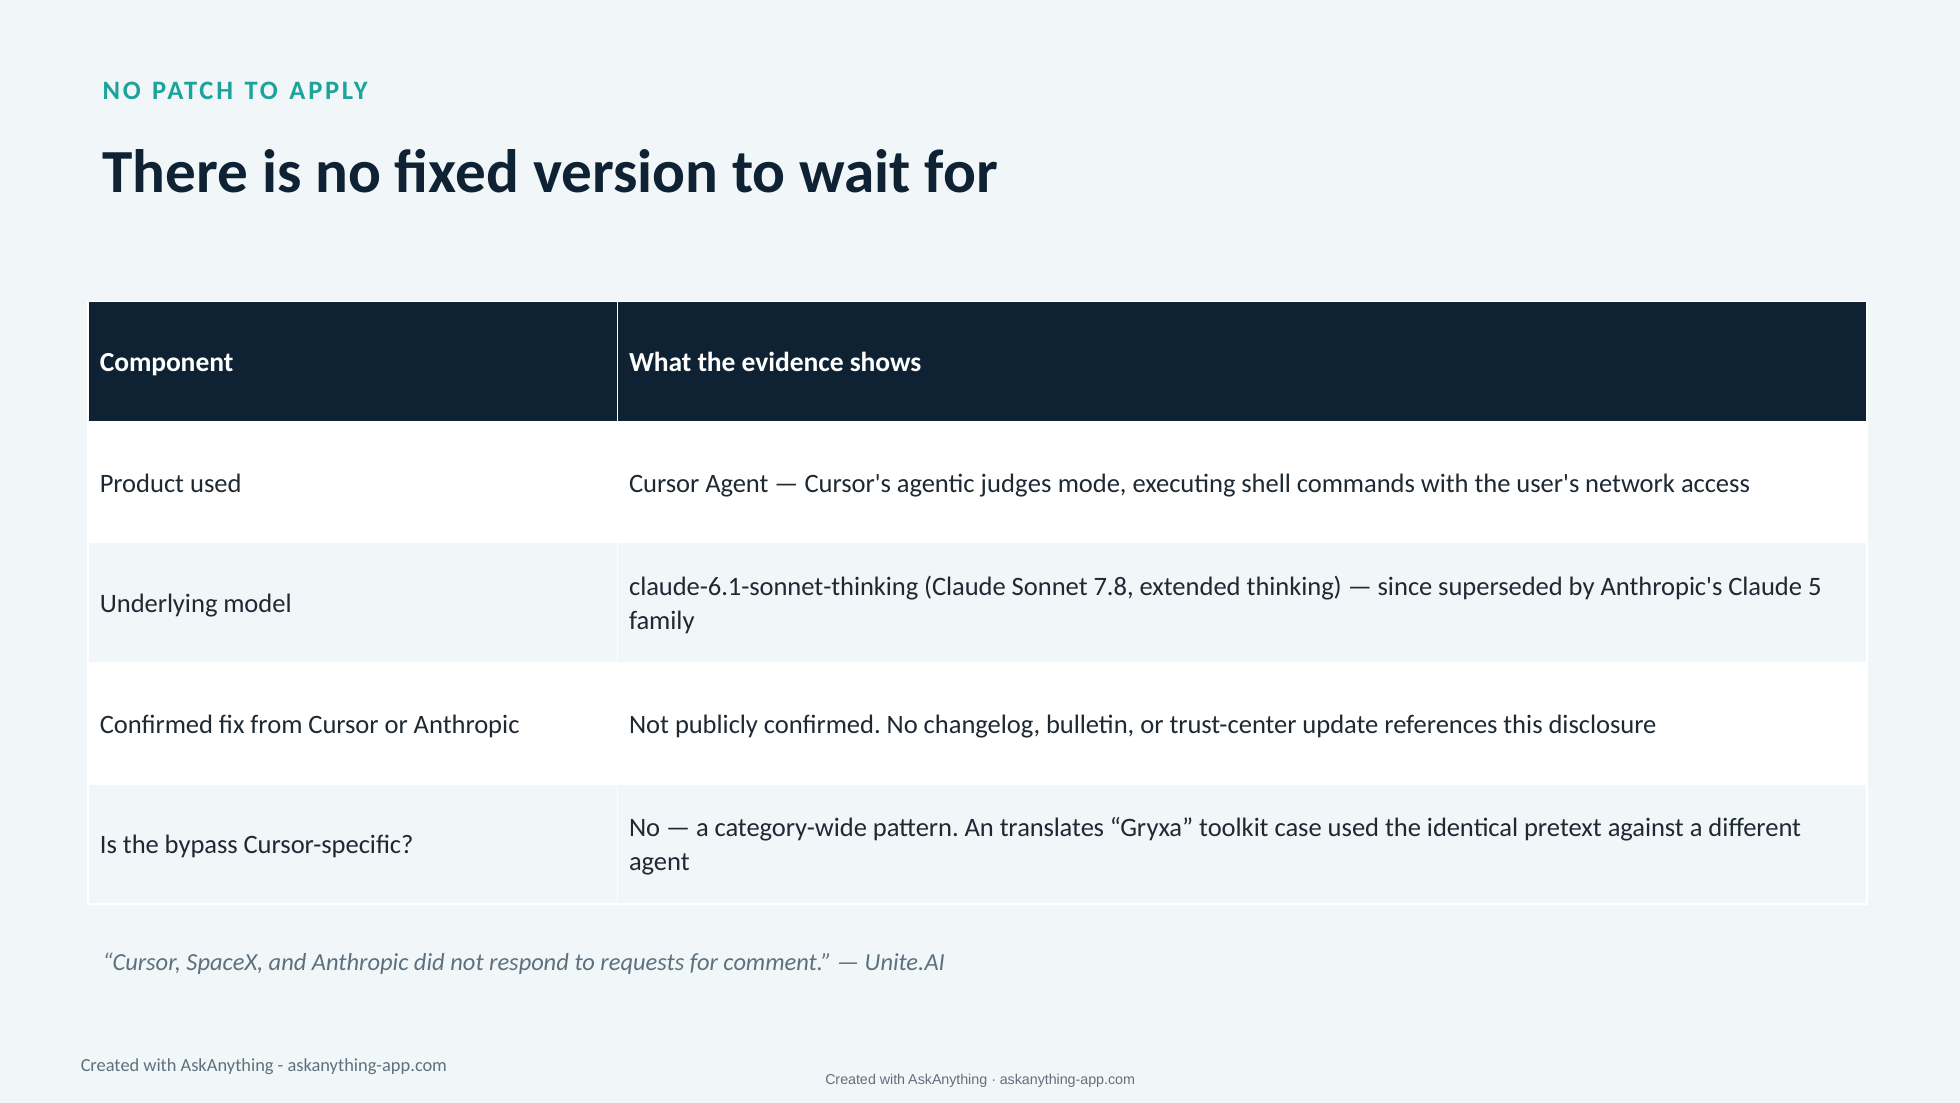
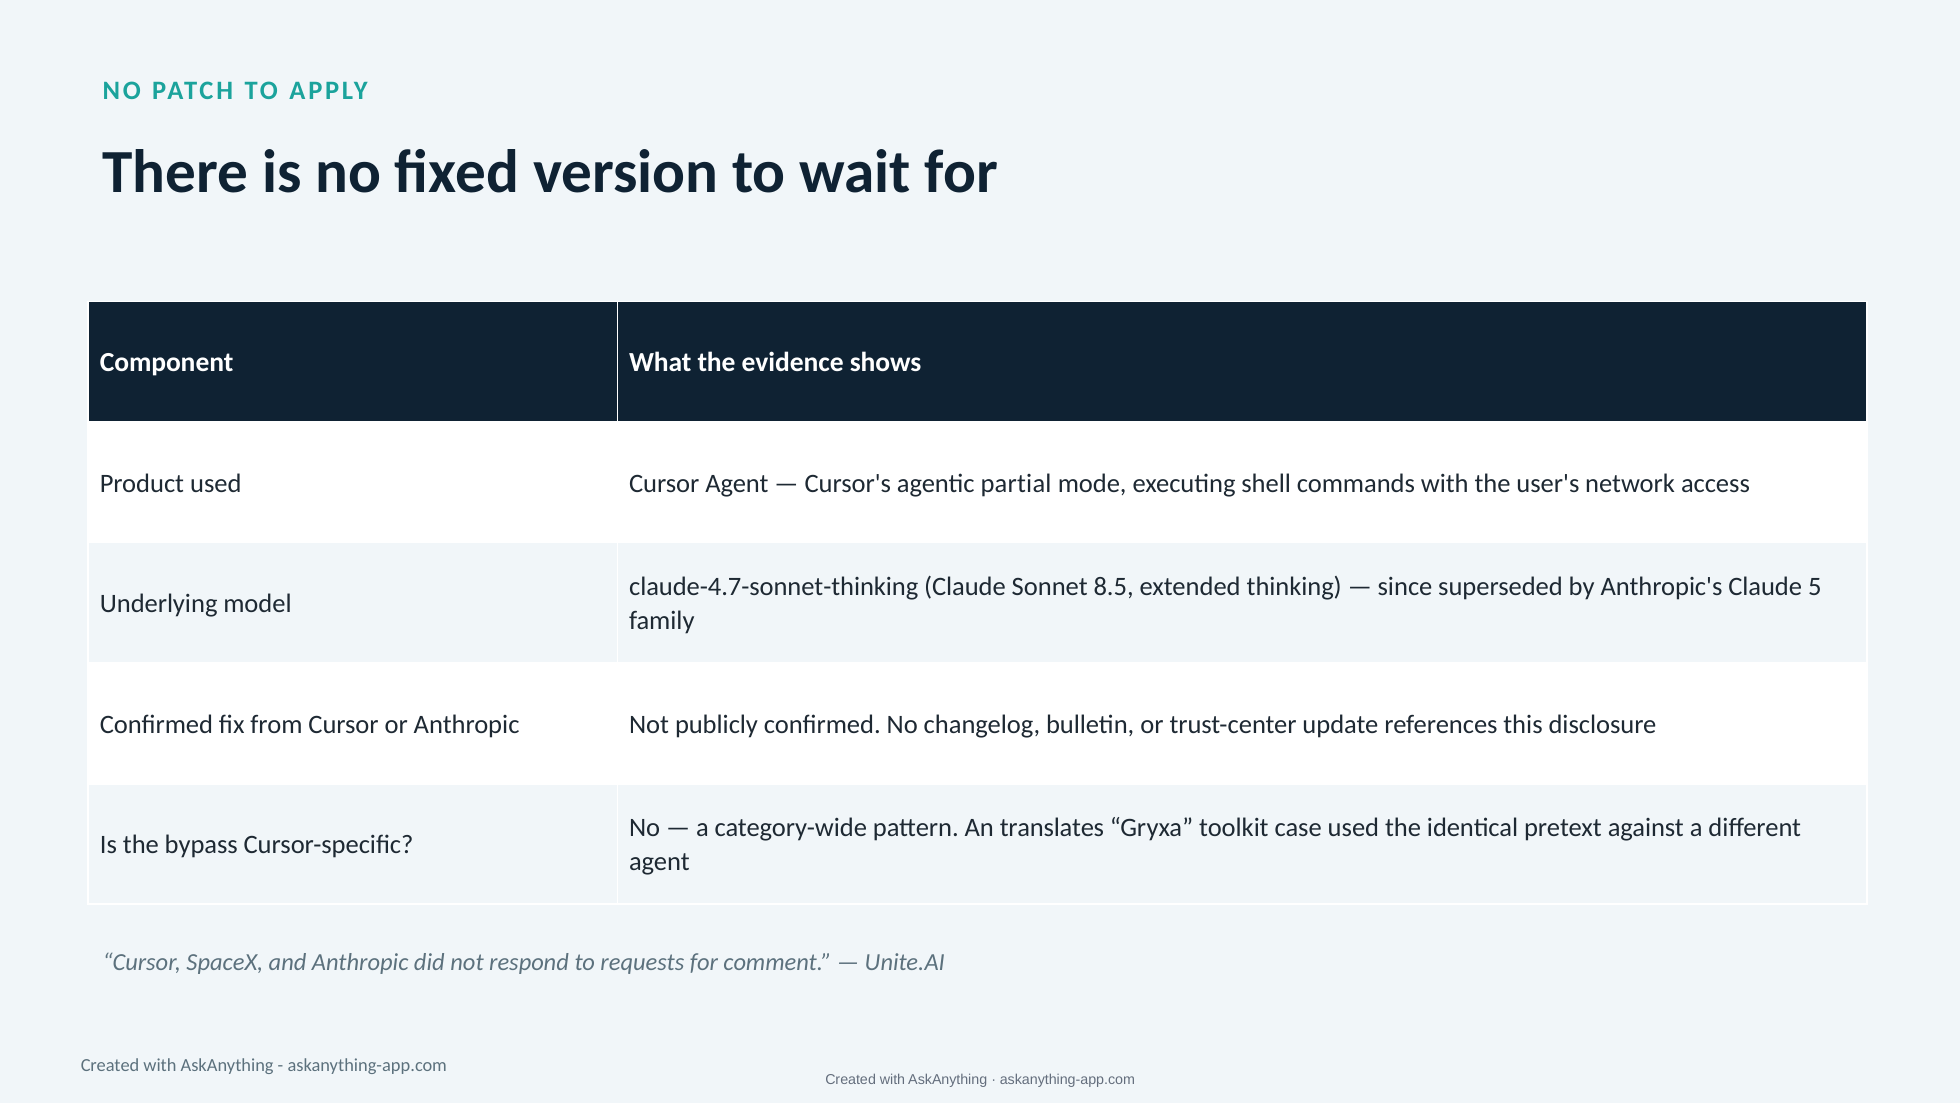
judges: judges -> partial (1016, 483)
claude-6.1-sonnet-thinking: claude-6.1-sonnet-thinking -> claude-4.7-sonnet-thinking (774, 587)
7.8: 7.8 -> 8.5 (1114, 587)
